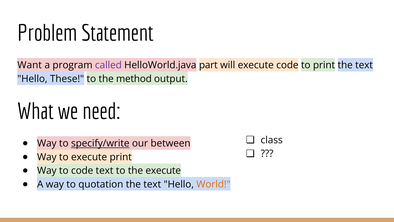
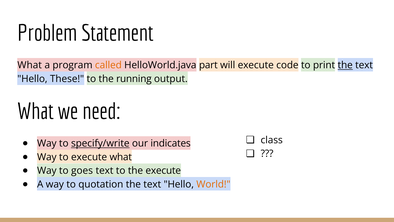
Want: Want -> What (30, 65)
called colour: purple -> orange (108, 65)
the underline: none -> present (345, 65)
method: method -> running (134, 79)
between: between -> indicates (171, 143)
execute print: print -> what (121, 157)
to code: code -> goes (82, 170)
